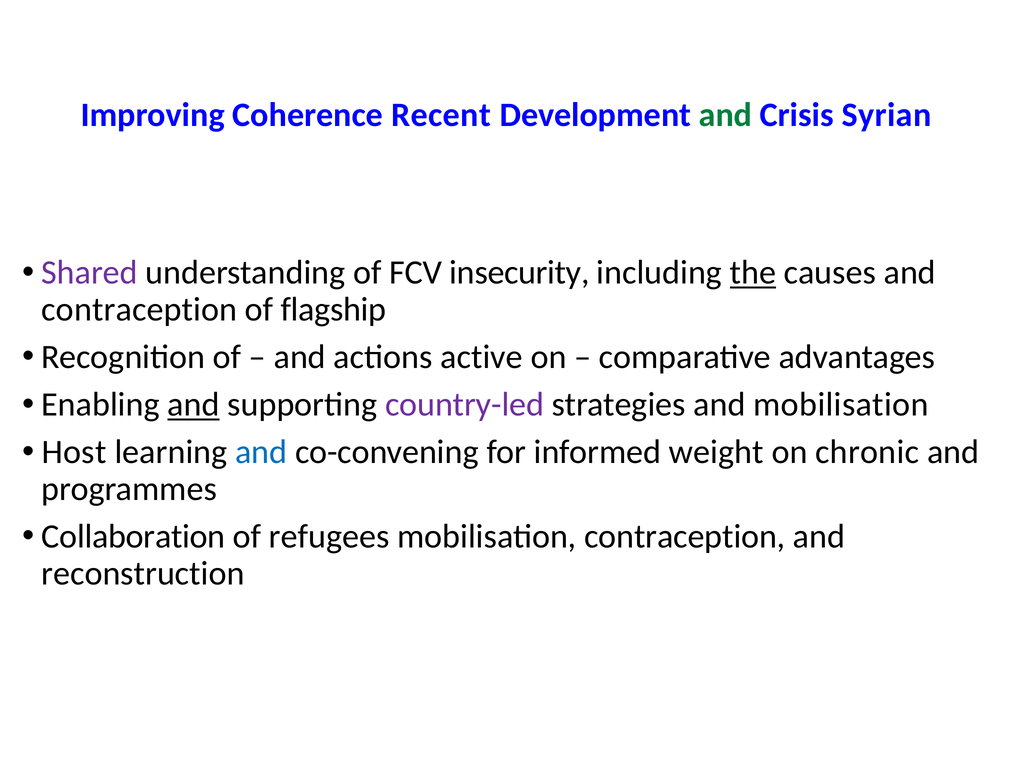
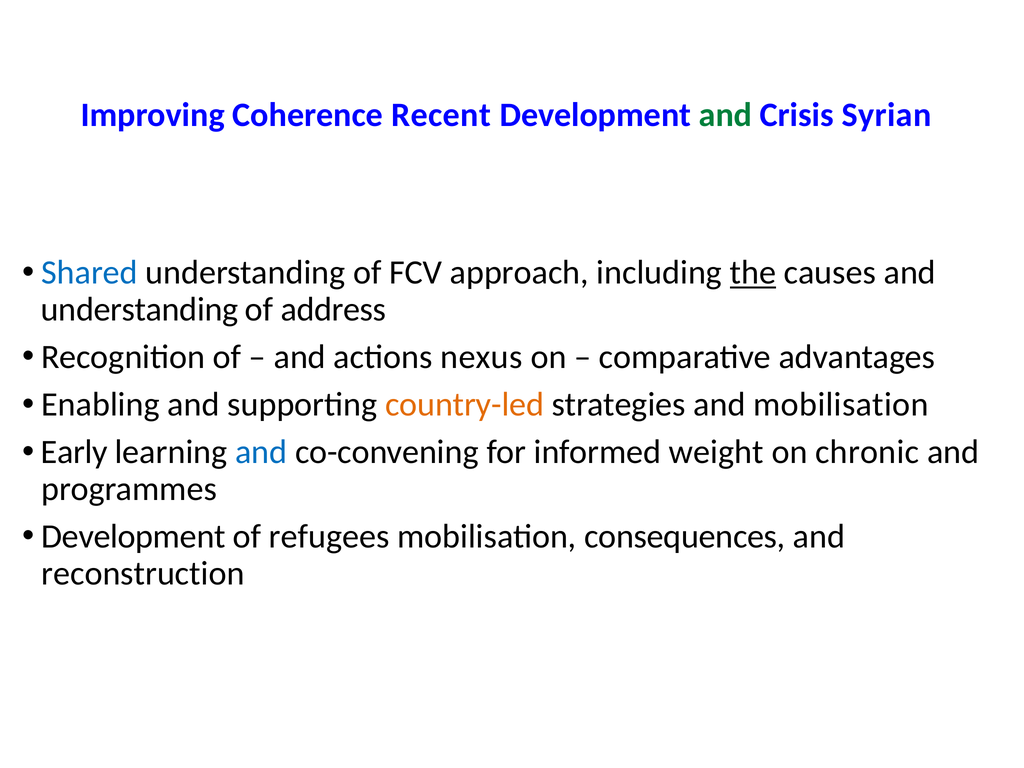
Shared colour: purple -> blue (90, 273)
insecurity: insecurity -> approach (519, 273)
contraception: contraception -> understanding (140, 310)
flagship: flagship -> address (333, 310)
active: active -> nexus (481, 357)
and underline: present -> none (193, 405)
country-led colour: purple -> orange (465, 405)
Host: Host -> Early (74, 452)
Collaboration: Collaboration -> Development (133, 537)
mobilisation contraception: contraception -> consequences (685, 537)
